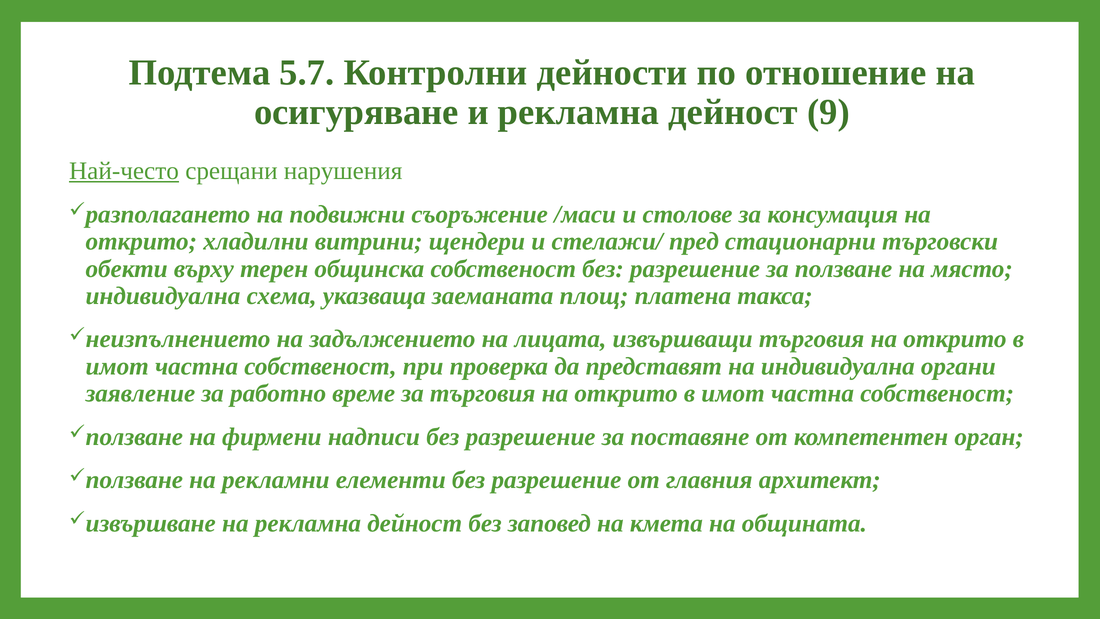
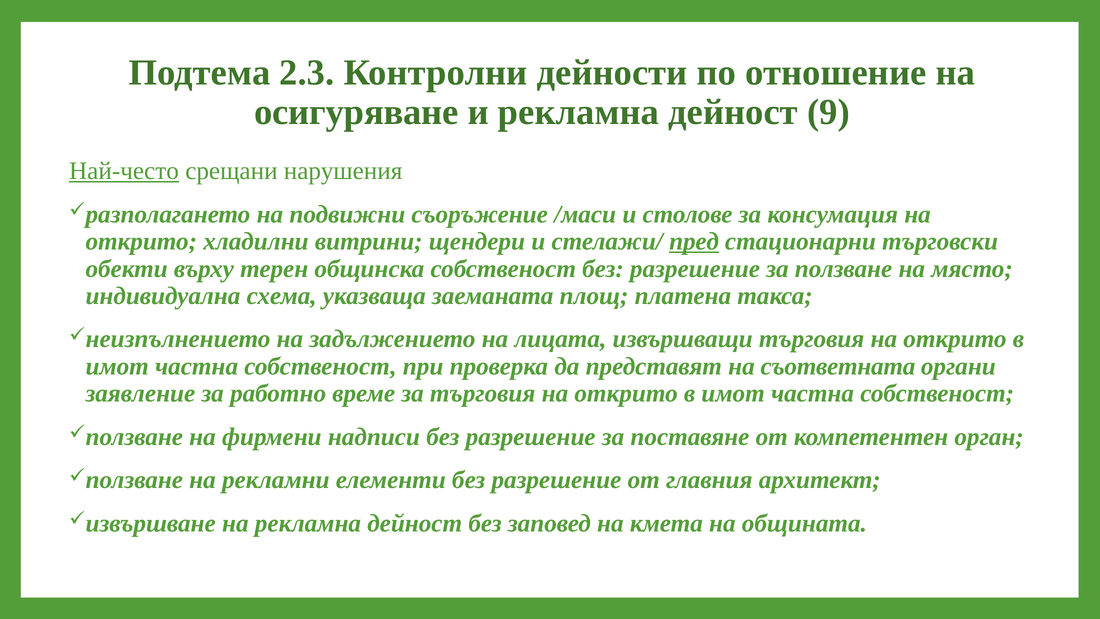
5.7: 5.7 -> 2.3 (307, 73)
пред underline: none -> present (694, 241)
на индивидуална: индивидуална -> съответната (838, 366)
